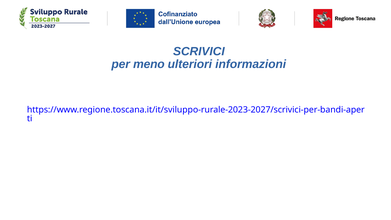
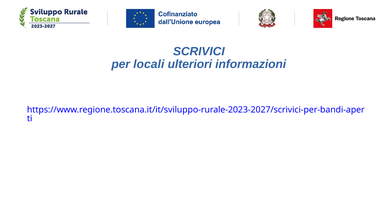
meno: meno -> locali (149, 64)
